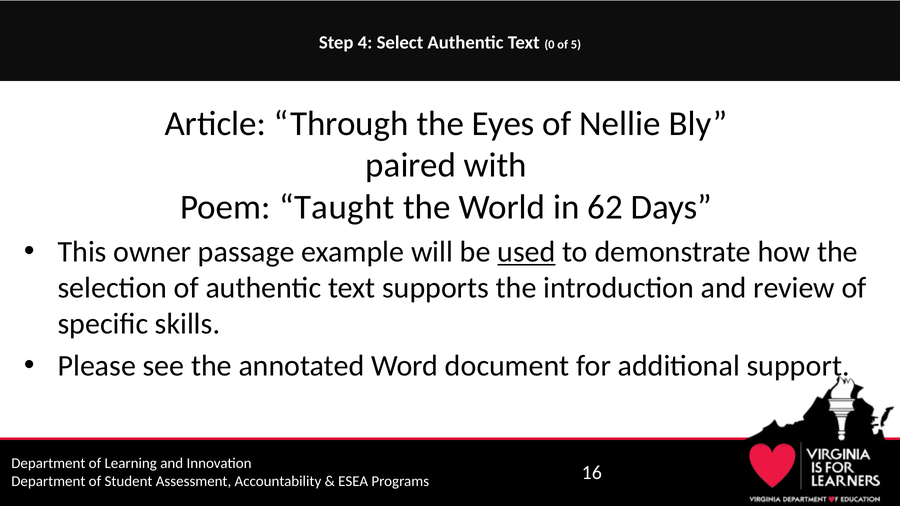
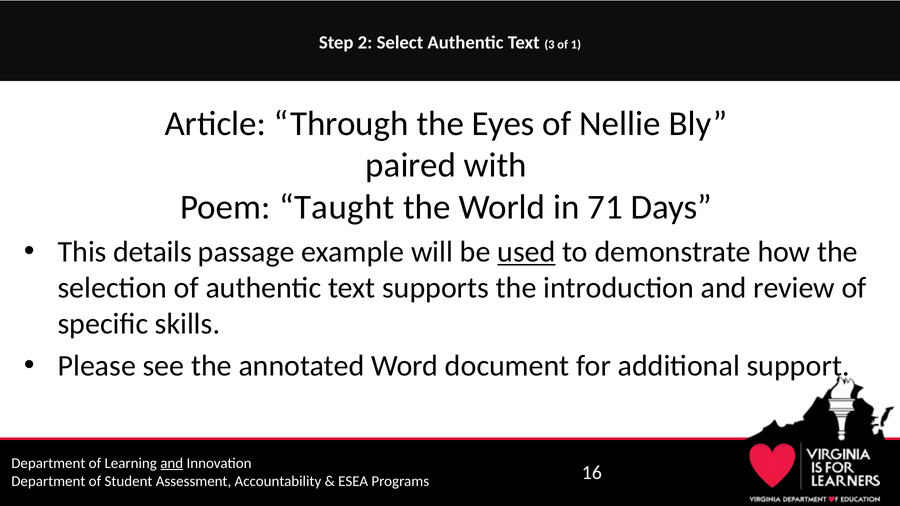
4: 4 -> 2 (365, 43)
0: 0 -> 3 (550, 45)
5: 5 -> 1 (576, 45)
62: 62 -> 71 (605, 207)
owner: owner -> details (152, 252)
and underline: none -> present (172, 463)
